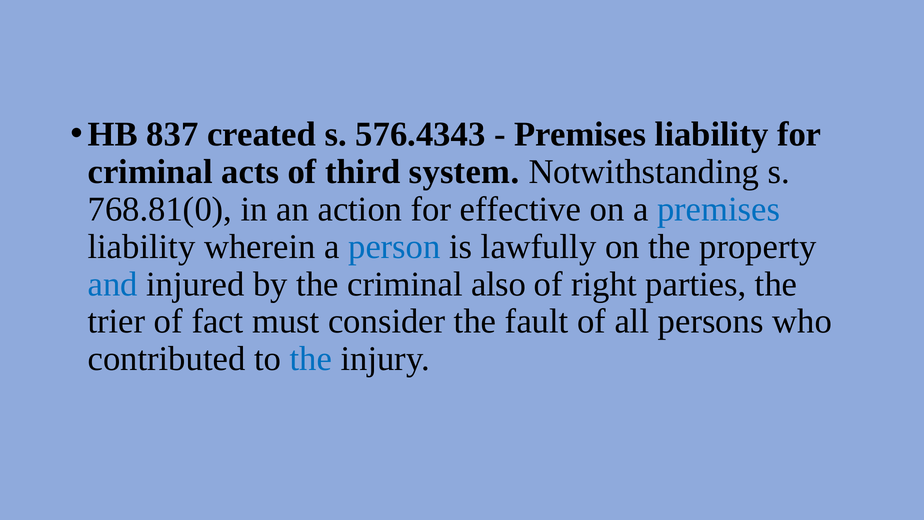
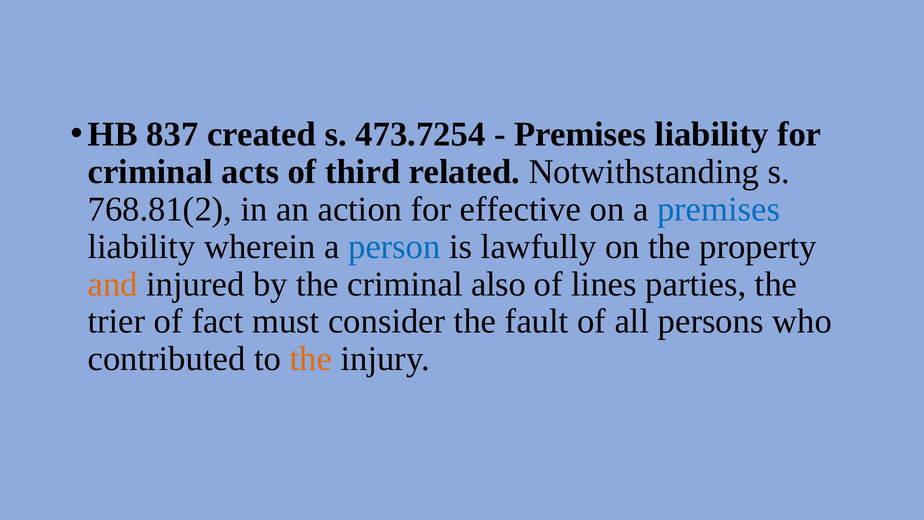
576.4343: 576.4343 -> 473.7254 (420, 134)
system: system -> related (464, 172)
768.81(0: 768.81(0 -> 768.81(2 (160, 209)
and colour: blue -> orange (113, 284)
right: right -> lines (604, 284)
the colour: blue -> orange (311, 359)
